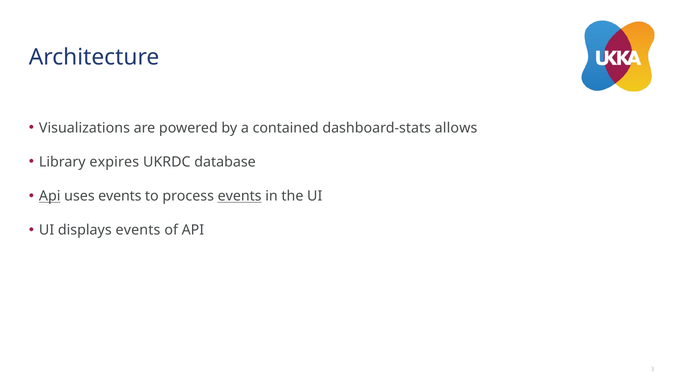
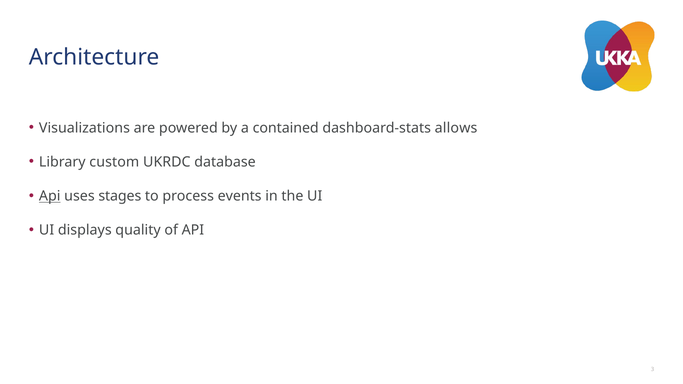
expires: expires -> custom (114, 162)
uses events: events -> stages (120, 196)
events underline: present -> none (240, 196)
displays events: events -> quality (138, 230)
